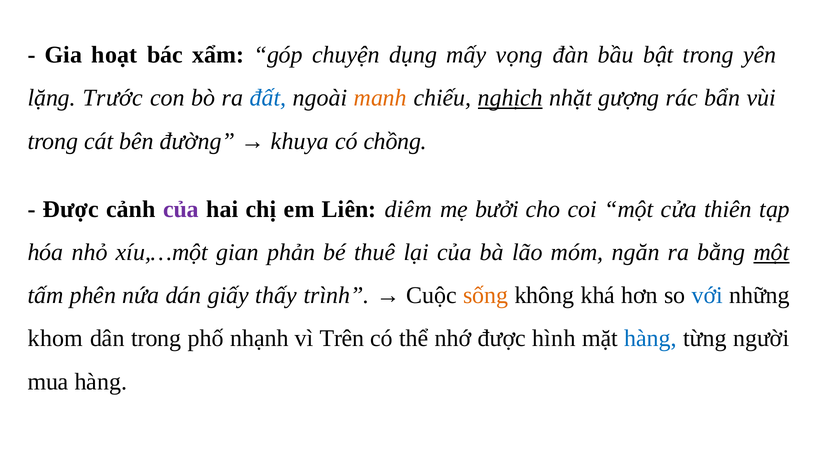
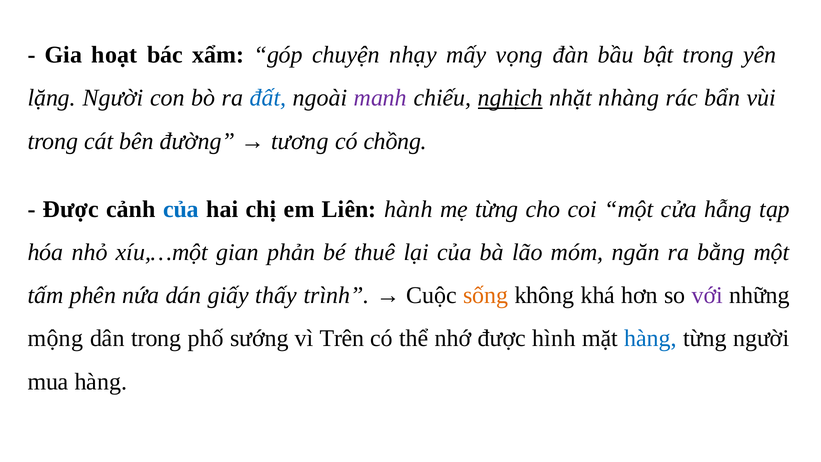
dụng: dụng -> nhạy (413, 55)
lặng Trước: Trước -> Người (113, 98)
manh colour: orange -> purple (380, 98)
gượng: gượng -> nhàng (629, 98)
khuya: khuya -> tương (300, 141)
của colour: purple -> blue (181, 209)
diêm: diêm -> hành (408, 209)
mẹ bưởi: bưởi -> từng (497, 209)
thiên: thiên -> hẫng (728, 209)
một underline: present -> none (771, 252)
với colour: blue -> purple (707, 295)
khom: khom -> mộng (55, 338)
nhạnh: nhạnh -> sướng (259, 338)
